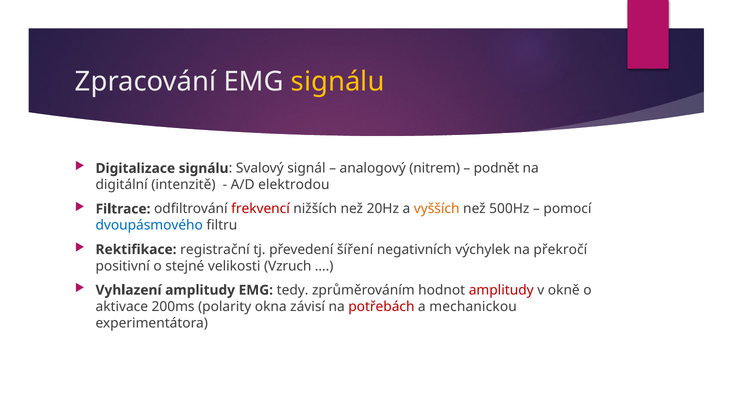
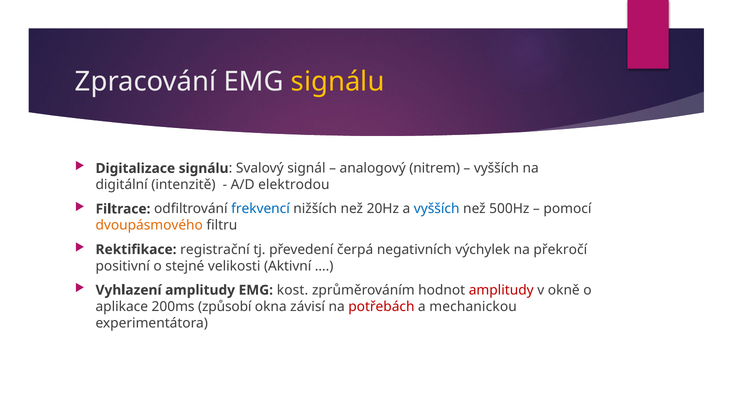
podnět: podnět -> vyšších (497, 168)
frekvencí colour: red -> blue (261, 209)
vyšších colour: orange -> blue (437, 209)
dvoupásmového colour: blue -> orange (149, 226)
šíření: šíření -> čerpá (355, 250)
Vzruch: Vzruch -> Aktivní (288, 266)
tedy: tedy -> kost (293, 290)
aktivace: aktivace -> aplikace (122, 307)
polarity: polarity -> způsobí (225, 307)
